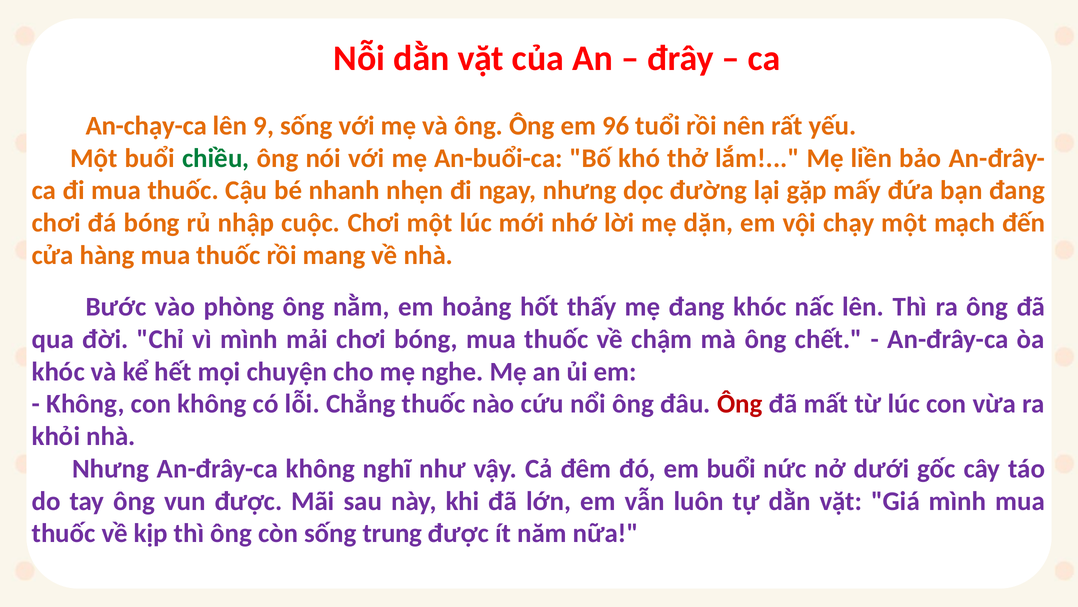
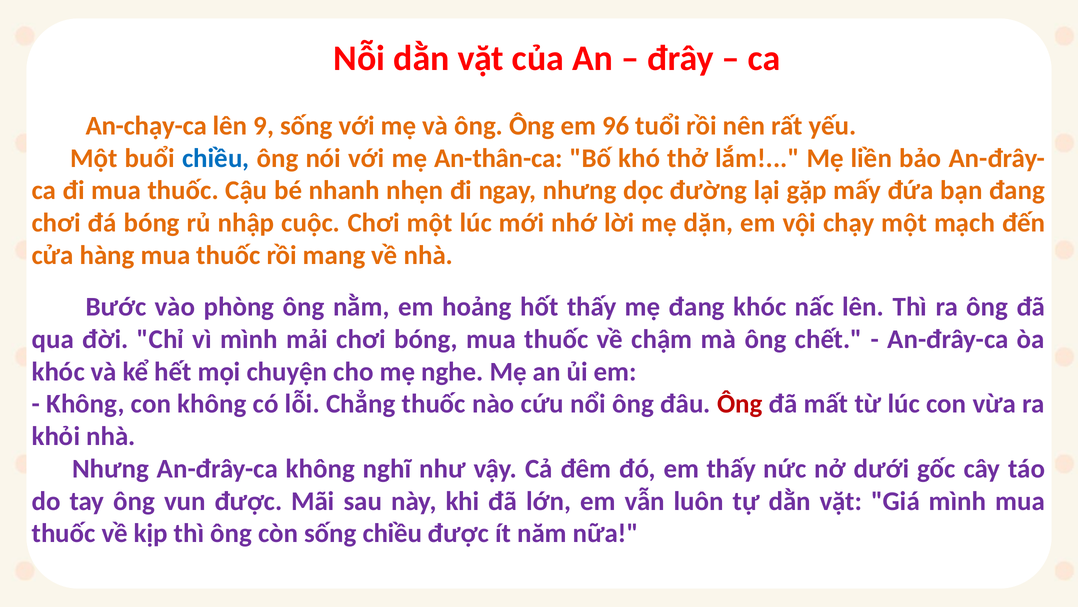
chiều colour: green -> blue (216, 158)
An-buổi-ca: An-buổi-ca -> An-thân-ca (498, 158)
em buổi: buổi -> thấy (731, 468)
sống trung: trung -> chiều (392, 533)
